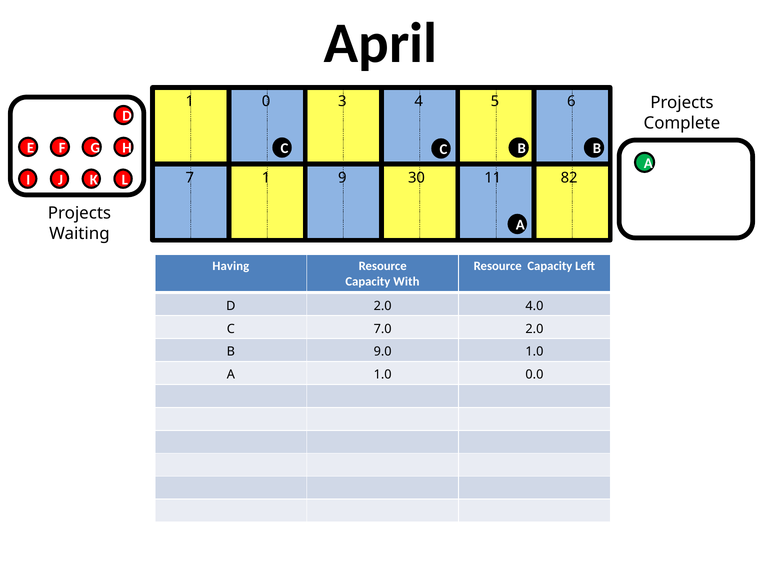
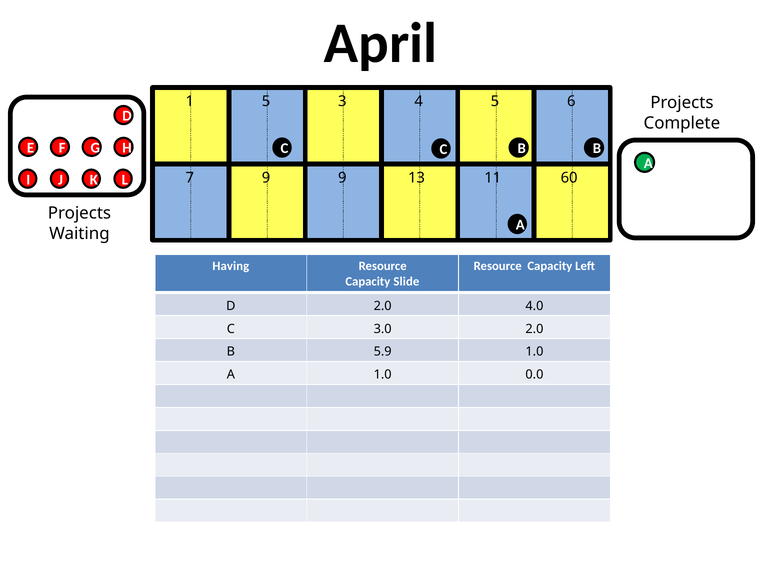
1 0: 0 -> 5 (266, 101)
7 1: 1 -> 9 (266, 177)
30: 30 -> 13 (417, 177)
82: 82 -> 60 (569, 177)
With: With -> Slide (406, 281)
7.0: 7.0 -> 3.0 (383, 328)
9.0: 9.0 -> 5.9 (383, 351)
